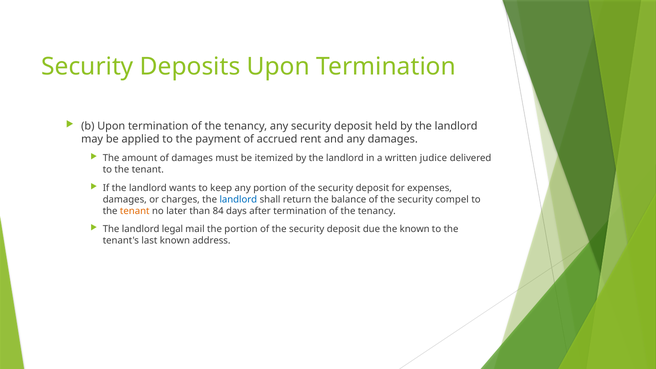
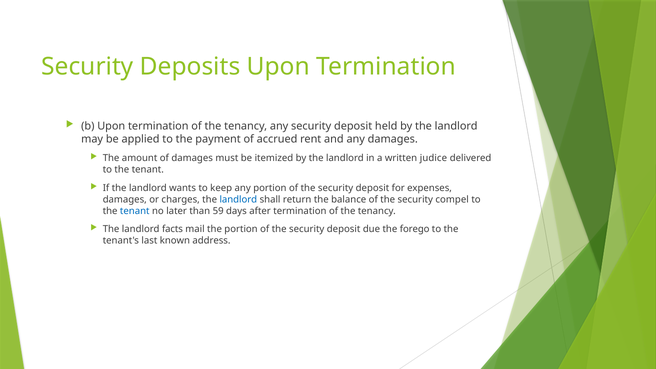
tenant colour: orange -> blue (135, 211)
84: 84 -> 59 (218, 211)
legal: legal -> facts (172, 229)
the known: known -> forego (415, 229)
